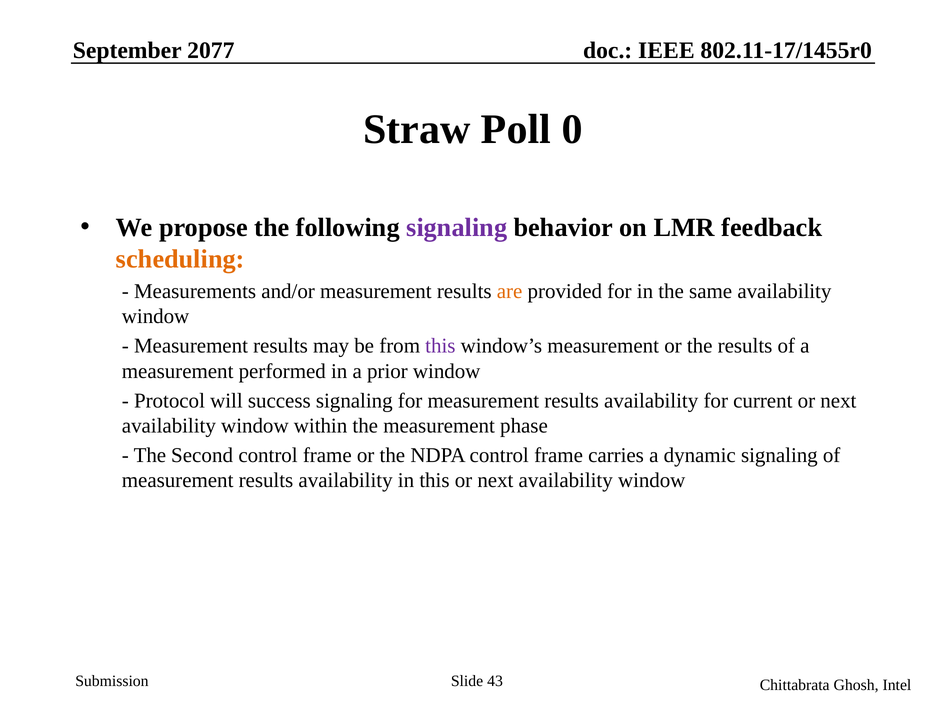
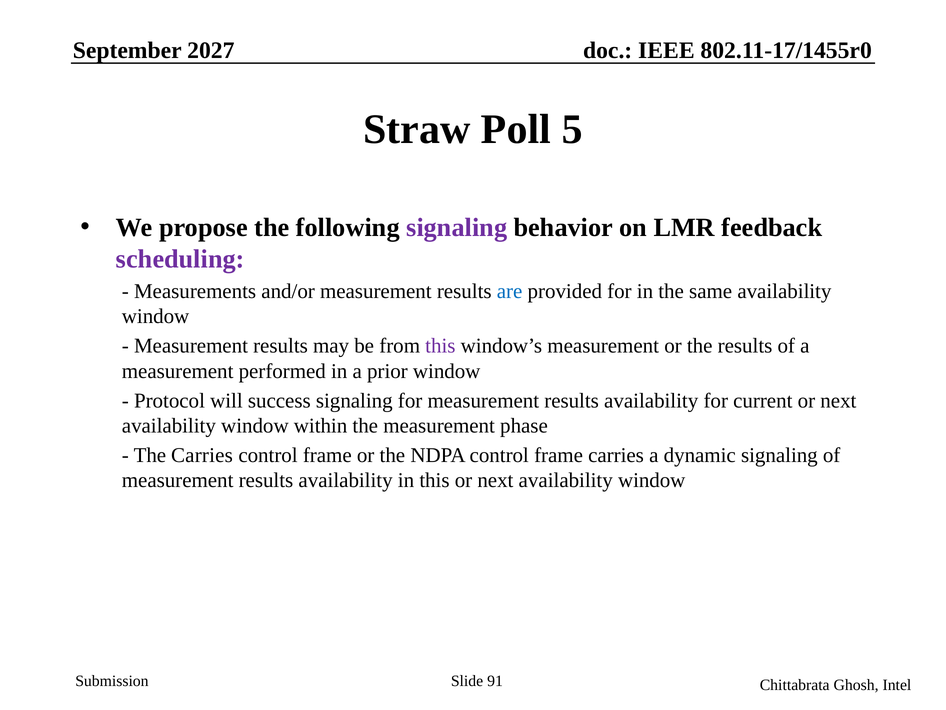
2077: 2077 -> 2027 (211, 50)
0: 0 -> 5 (572, 129)
scheduling colour: orange -> purple (180, 259)
are colour: orange -> blue (510, 291)
The Second: Second -> Carries (202, 455)
43: 43 -> 91 (495, 680)
